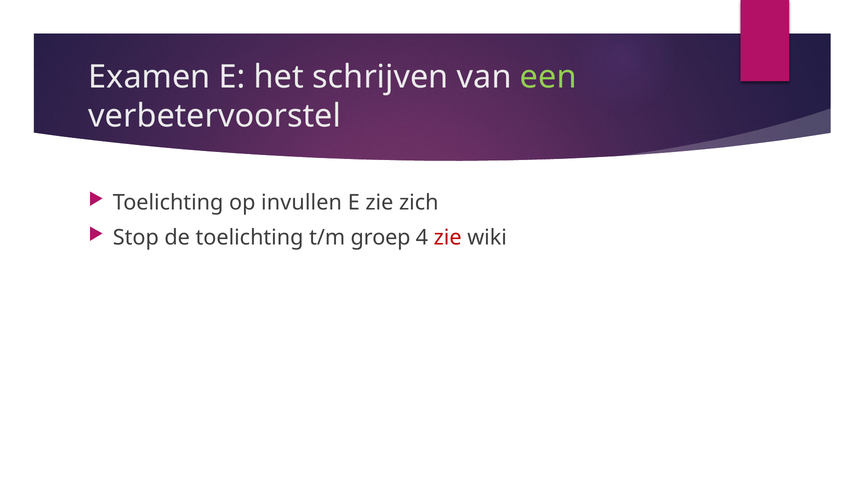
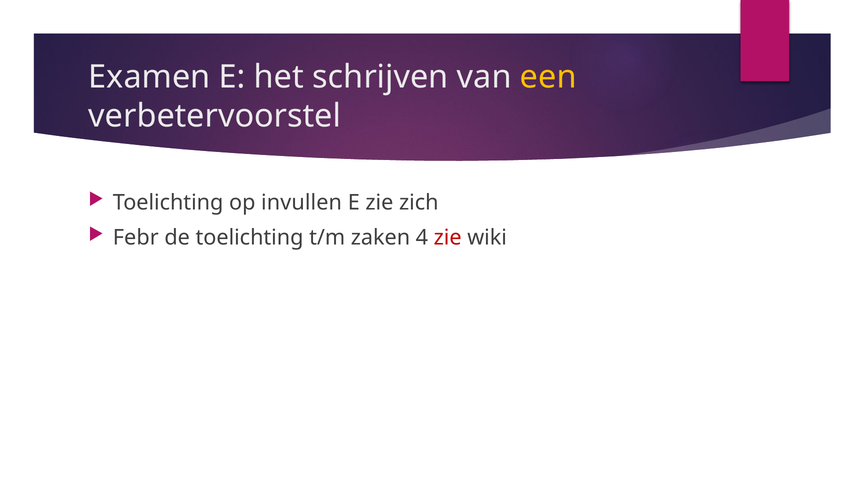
een colour: light green -> yellow (548, 77)
Stop: Stop -> Febr (136, 237)
groep: groep -> zaken (380, 237)
